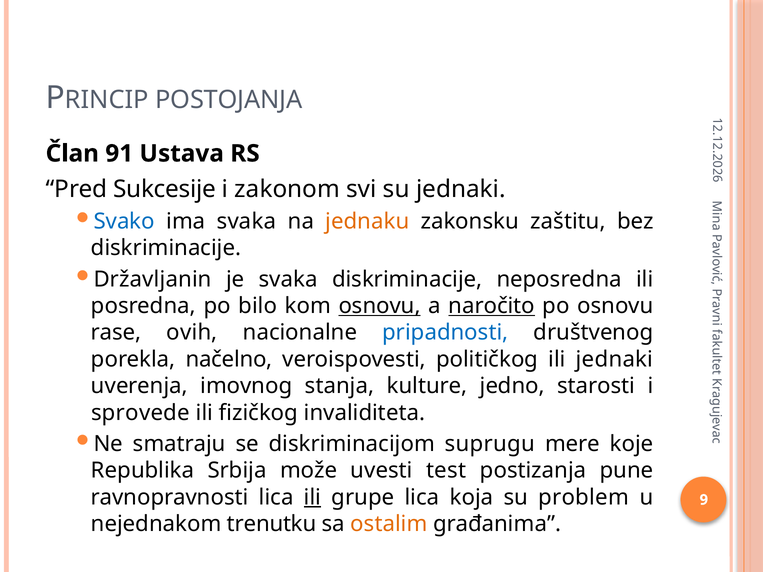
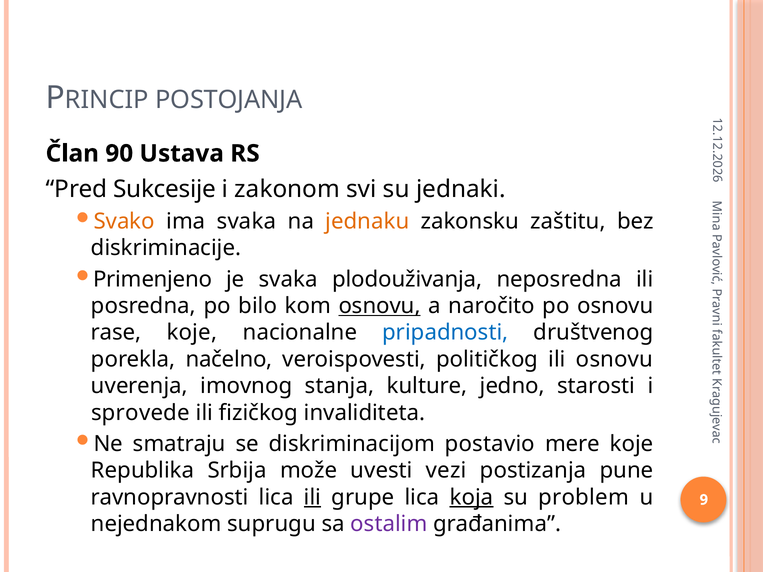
91: 91 -> 90 (119, 154)
Svako colour: blue -> orange (124, 221)
Državljanin: Državljanin -> Primenjeno (153, 279)
svaka diskriminacije: diskriminacije -> plodouživanja (407, 279)
naročito underline: present -> none (492, 306)
rase ovih: ovih -> koje (192, 333)
ili jednaki: jednaki -> osnovu (615, 359)
suprugu: suprugu -> postavio (490, 444)
test: test -> vezi (446, 471)
koja underline: none -> present (471, 497)
trenutku: trenutku -> suprugu (272, 524)
ostalim colour: orange -> purple (389, 524)
